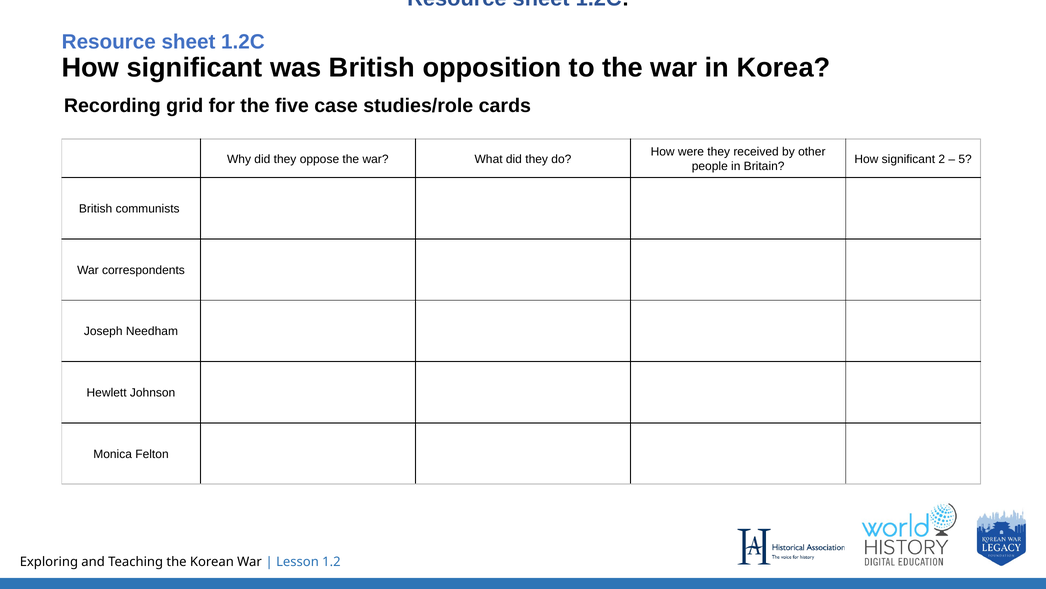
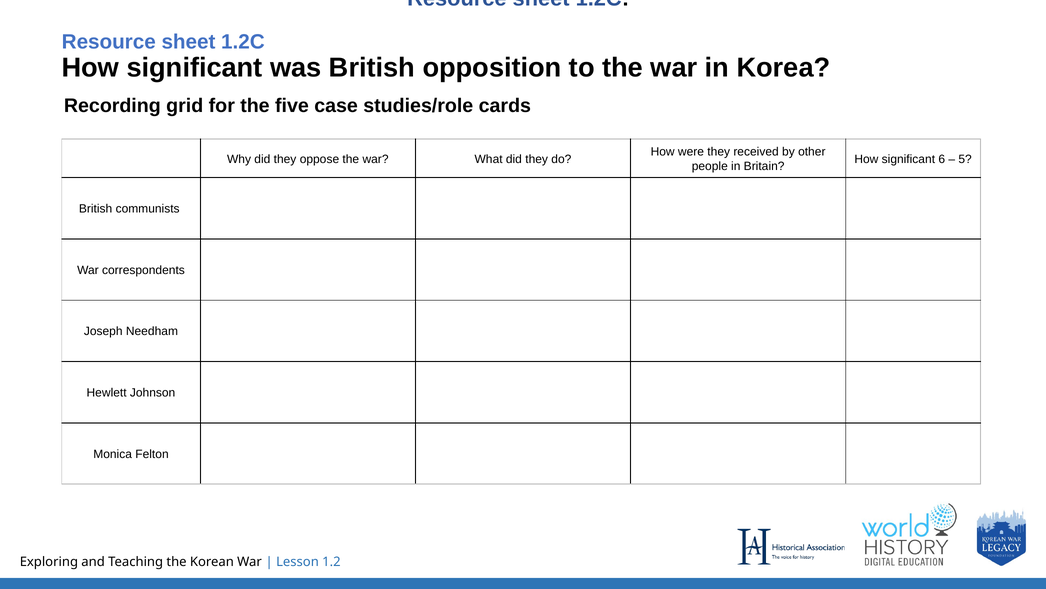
2: 2 -> 6 (942, 159)
